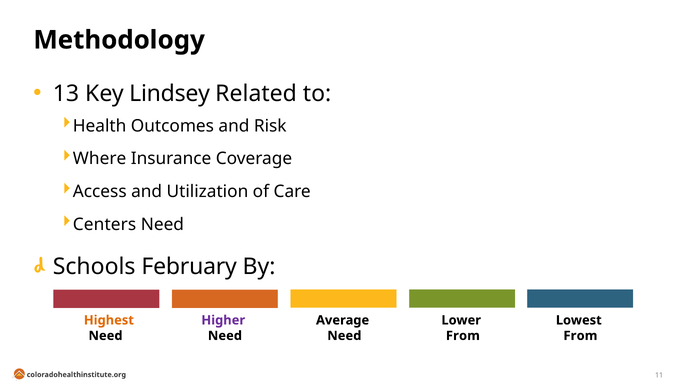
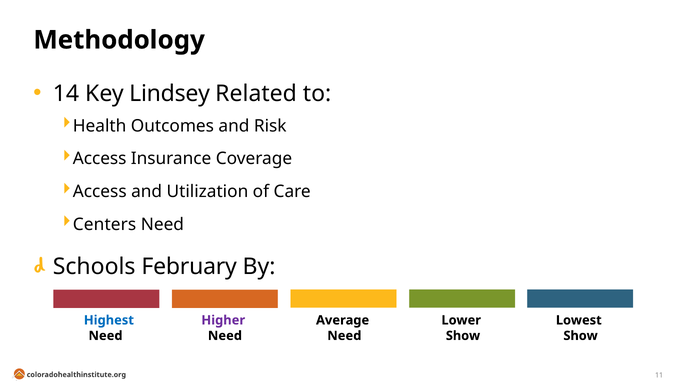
13: 13 -> 14 (66, 94)
Where: Where -> Access (100, 159)
Highest colour: orange -> blue (109, 320)
From: From -> Show (463, 336)
From: From -> Show (581, 336)
